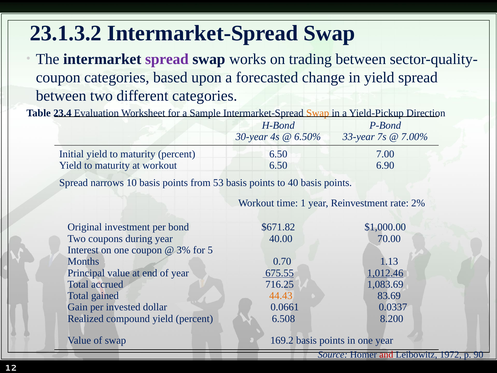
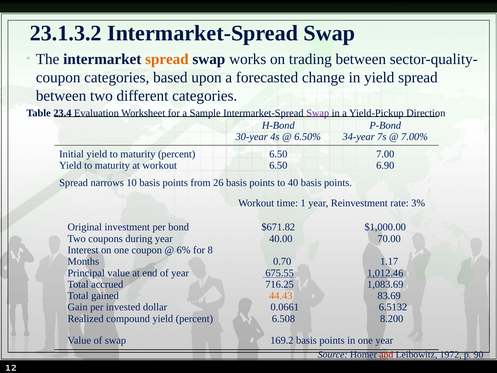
spread colour: purple -> orange (167, 59)
Swap colour: orange -> purple (318, 113)
33-year: 33-year -> 34-year (359, 137)
53: 53 -> 26 (218, 182)
2%: 2% -> 3% (418, 203)
3%: 3% -> 6% (184, 250)
5: 5 -> 8 (210, 250)
1.13: 1.13 -> 1.17 (389, 261)
0.0337: 0.0337 -> 6.5132 (393, 307)
